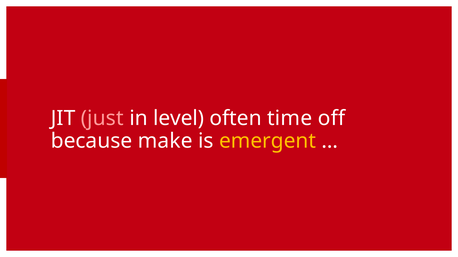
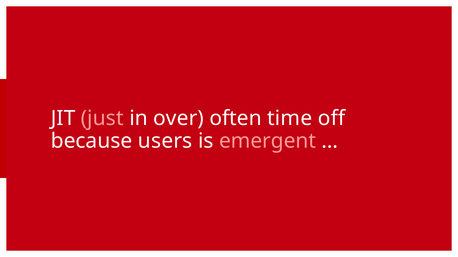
level: level -> over (178, 118)
make: make -> users (165, 141)
emergent colour: yellow -> pink (268, 141)
